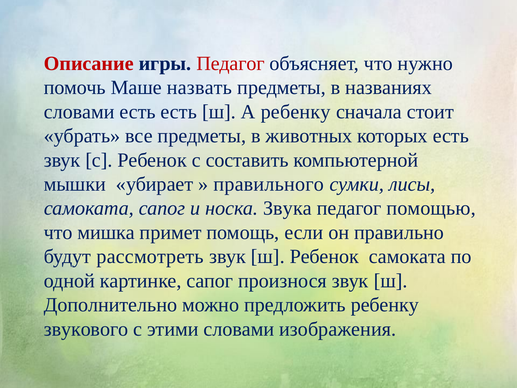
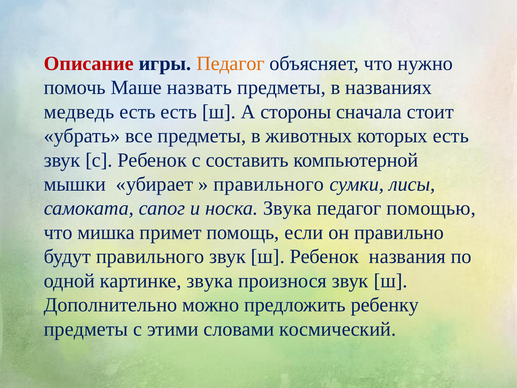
Педагог colour: red -> orange (231, 63)
словами: словами -> медведь (79, 112)
А ребенку: ребенку -> стороны (296, 112)
будут рассмотреть: рассмотреть -> правильного (150, 257)
Ребенок самоката: самоката -> названия (407, 257)
картинке сапог: сапог -> звука (210, 281)
звукового: звукового -> предметы (86, 329)
изображения: изображения -> космический (338, 329)
